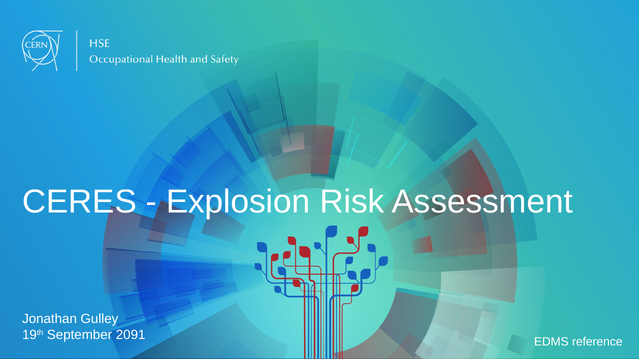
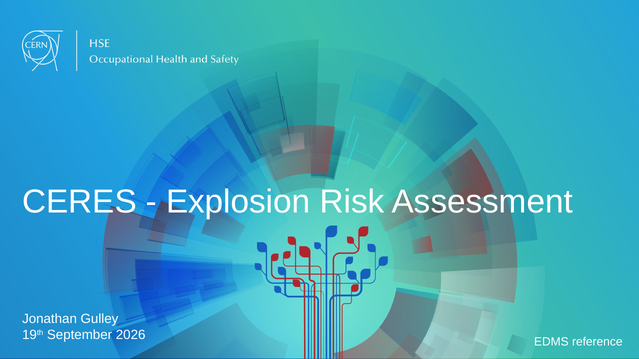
2091: 2091 -> 2026 (131, 335)
